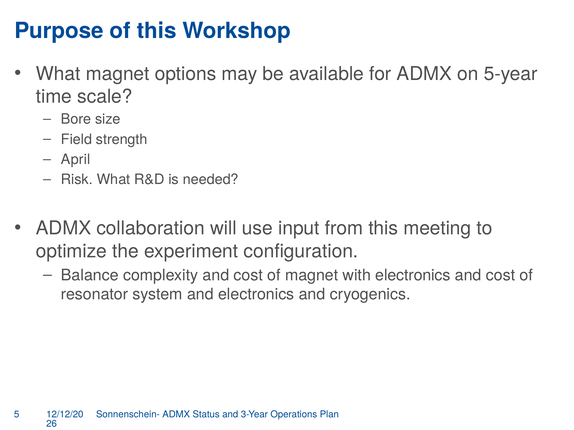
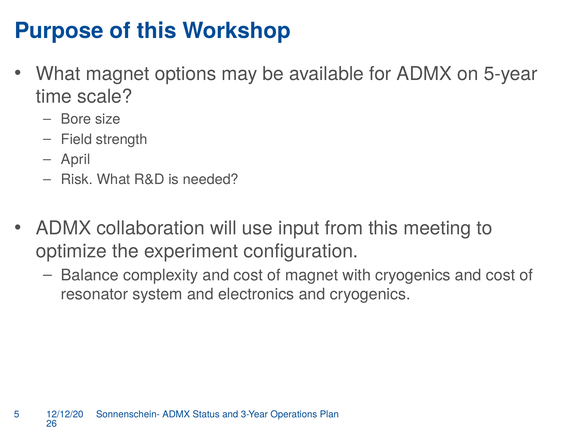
with electronics: electronics -> cryogenics (413, 275)
